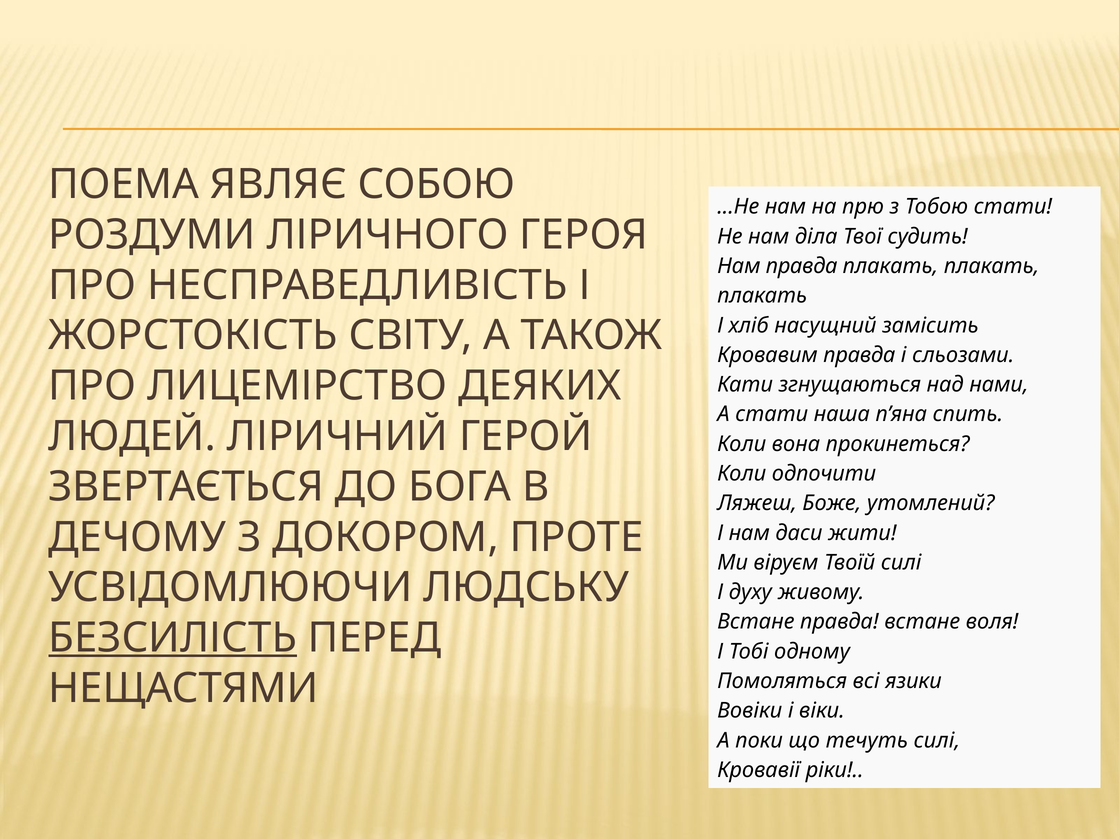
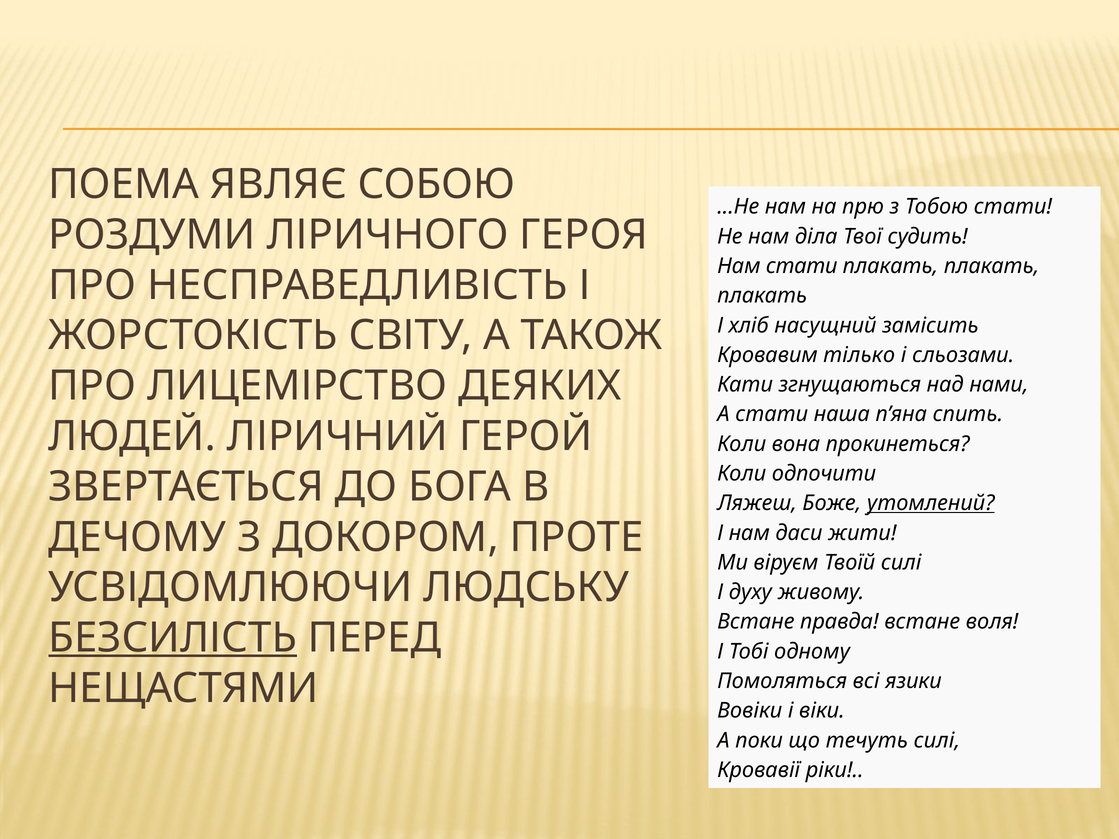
Нам правда: правда -> стати (802, 266)
Кровавим правда: правда -> тілько (859, 355)
утомлений underline: none -> present (931, 503)
